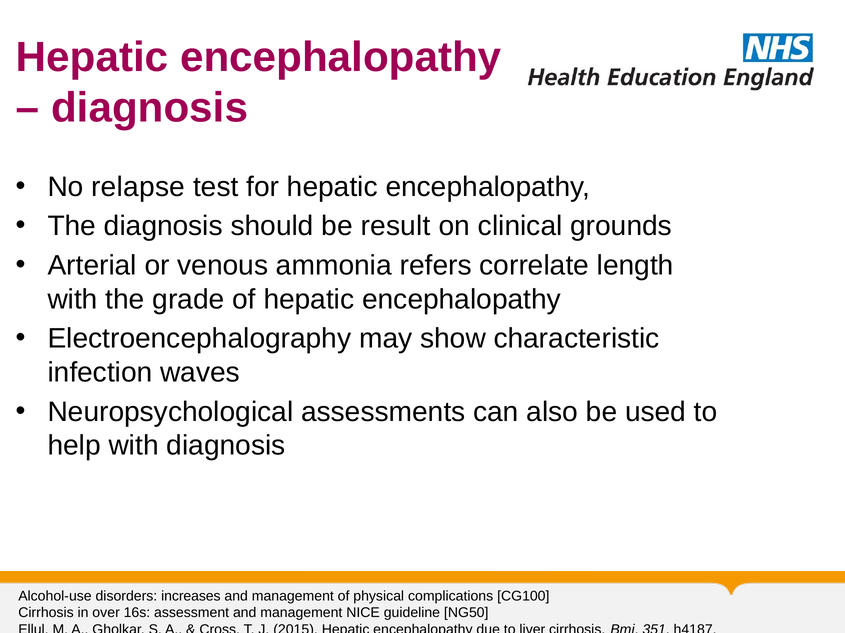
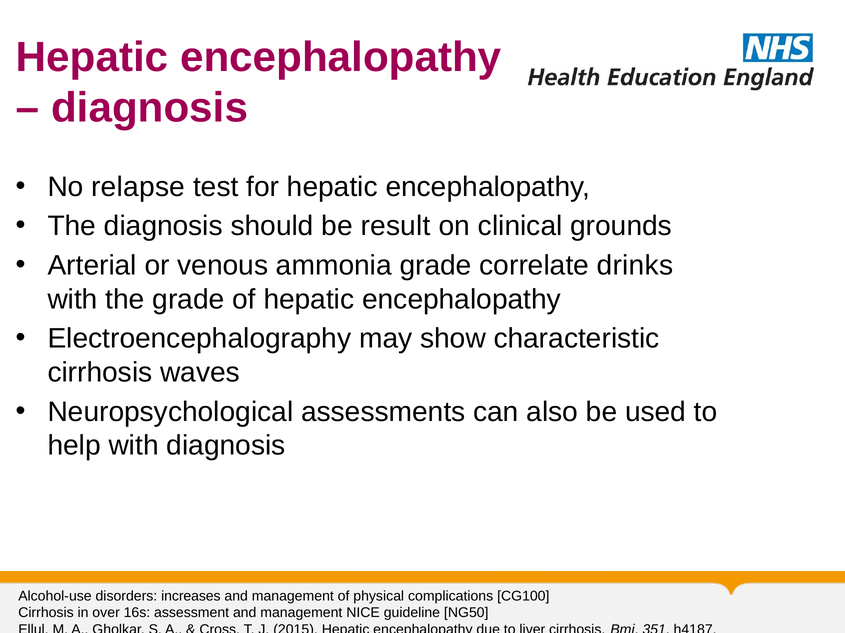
ammonia refers: refers -> grade (436, 266)
length: length -> drinks (635, 266)
infection: infection -> cirrhosis (100, 373)
